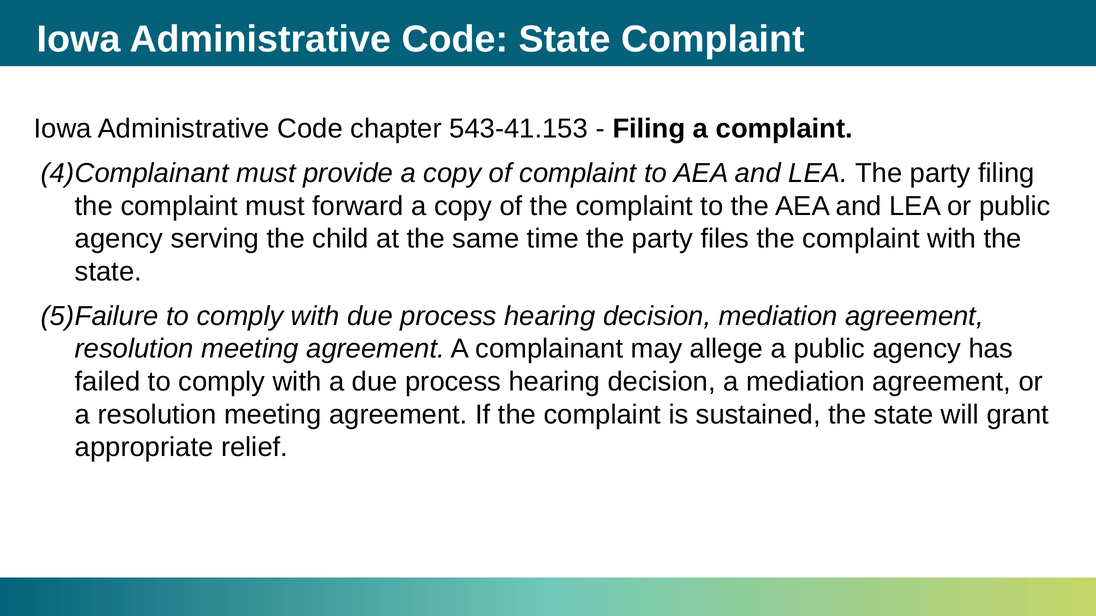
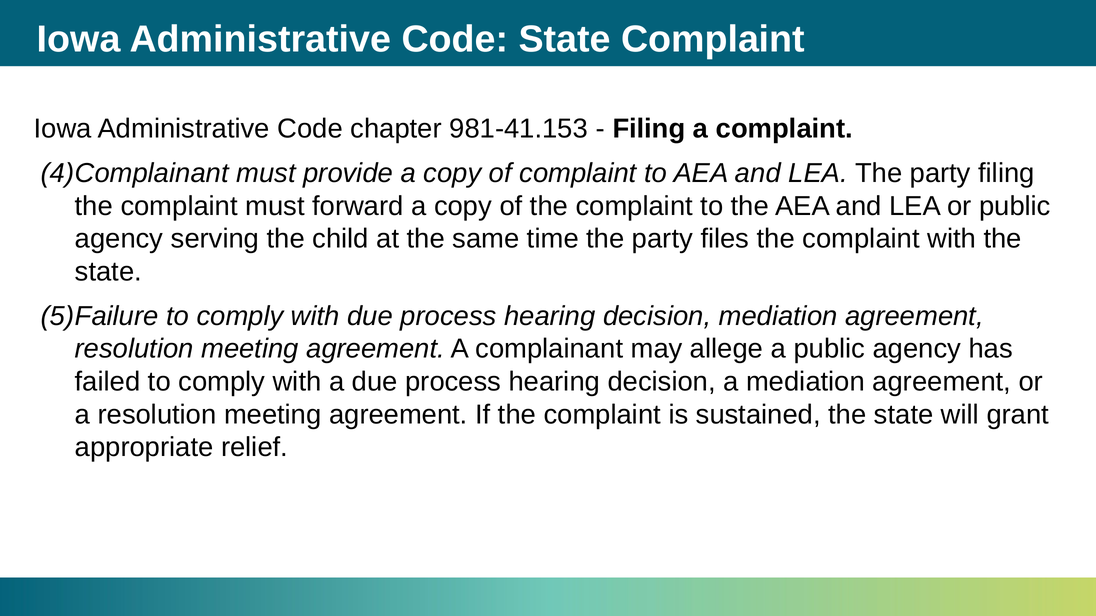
543-41.153: 543-41.153 -> 981-41.153 (519, 129)
